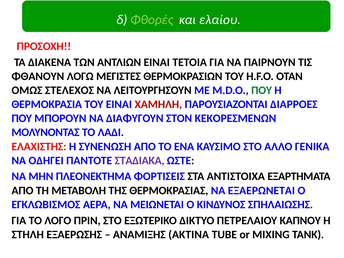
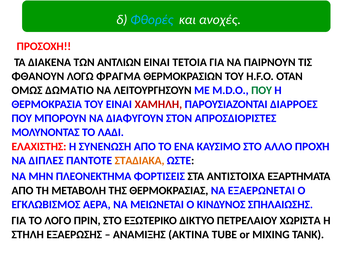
Φθορές colour: light green -> light blue (152, 20)
ελαίου: ελαίου -> ανοχές (220, 20)
ΜΕΓΙΣΤΕΣ: ΜΕΓΙΣΤΕΣ -> ΦΡΑΓΜΑ (118, 76)
ΣΤΕΛΕΧΟΣ: ΣΤΕΛΕΧΟΣ -> ΔΩΜΑΤΙΟ (69, 90)
ΚΕΚΟΡΕΣΜΕΝΩΝ: ΚΕΚΟΡΕΣΜΕΝΩΝ -> ΑΠΡΟΣΔΙΟΡΙΣΤΕΣ (236, 118)
ΓΕΝΙΚΑ: ΓΕΝΙΚΑ -> ΠΡΟΧΉ (312, 146)
ΟΔΗΓΕΙ: ΟΔΗΓΕΙ -> ΔΙΠΛΕΣ (46, 161)
ΣΤΑΔΙΑΚΑ colour: purple -> orange (140, 161)
ΚΑΠΝΟΥ: ΚΑΠΝΟΥ -> ΧΩΡΙΣΤΑ (300, 220)
